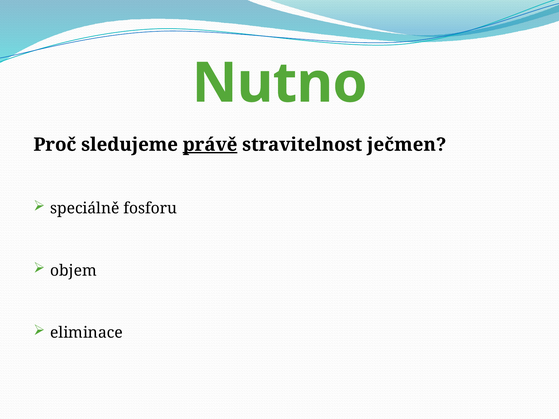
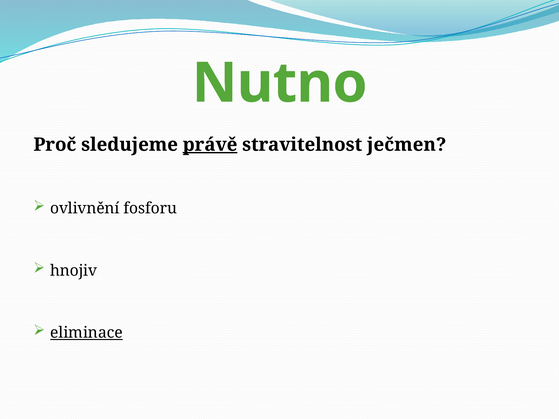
speciálně: speciálně -> ovlivnění (85, 209)
objem: objem -> hnojiv (74, 271)
eliminace underline: none -> present (86, 333)
